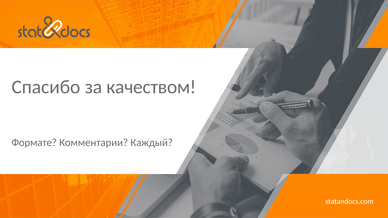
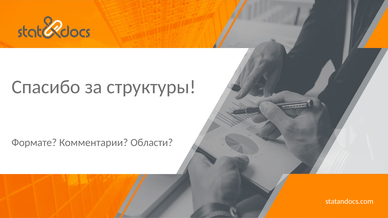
качеством: качеством -> структуры (151, 87)
Каждый: Каждый -> Области (152, 143)
